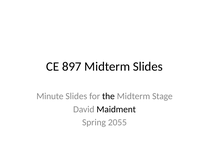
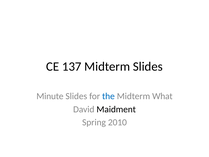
897: 897 -> 137 (72, 66)
the colour: black -> blue (108, 96)
Stage: Stage -> What (162, 96)
2055: 2055 -> 2010 (117, 122)
